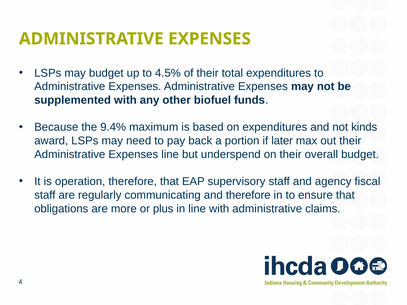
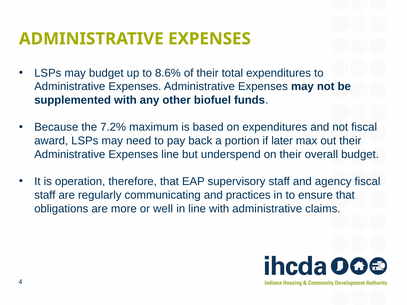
4.5%: 4.5% -> 8.6% (168, 73)
9.4%: 9.4% -> 7.2% (113, 127)
not kinds: kinds -> fiscal (364, 127)
and therefore: therefore -> practices (248, 195)
plus: plus -> well (163, 209)
